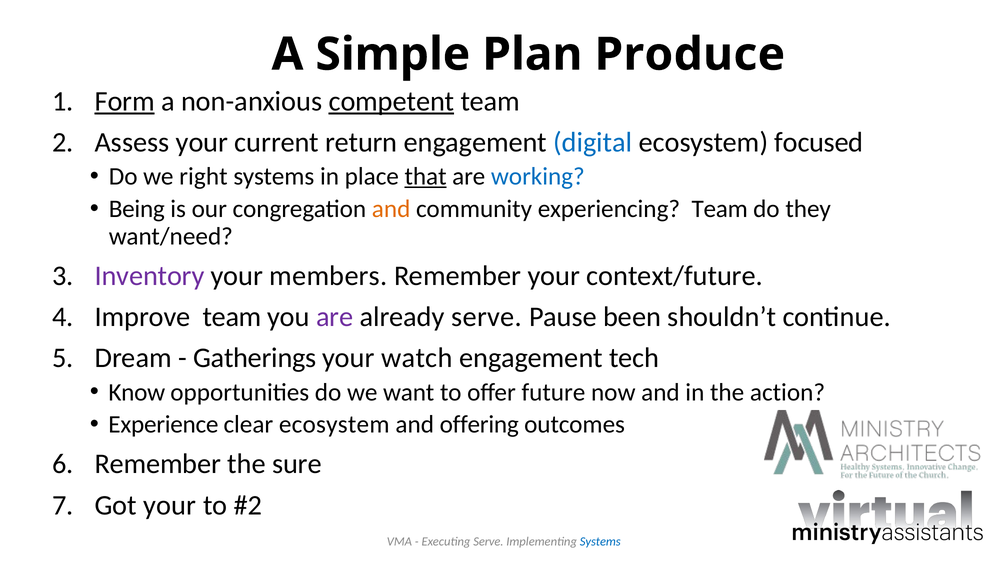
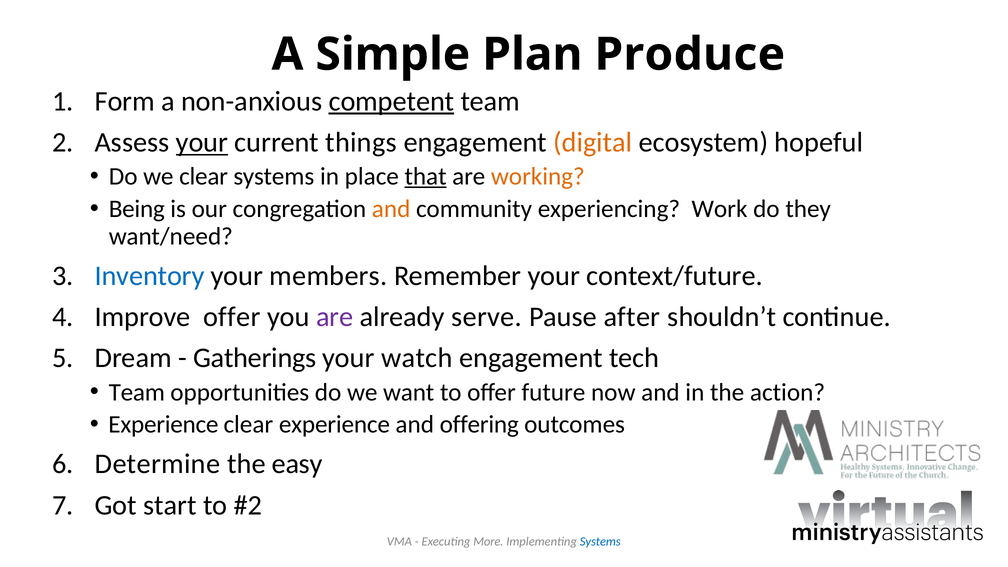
Form underline: present -> none (125, 101)
your underline: none -> present (202, 142)
return: return -> things (361, 142)
digital colour: blue -> orange (593, 142)
focused: focused -> hopeful (819, 142)
we right: right -> clear (204, 177)
working colour: blue -> orange (538, 177)
experiencing Team: Team -> Work (720, 209)
Inventory colour: purple -> blue (150, 276)
Improve team: team -> offer (232, 317)
been: been -> after (632, 317)
Know: Know -> Team (137, 392)
clear ecosystem: ecosystem -> experience (334, 425)
Remember: Remember -> Determine (158, 464)
sure: sure -> easy (297, 464)
Got your: your -> start (170, 505)
Executing Serve: Serve -> More (488, 541)
